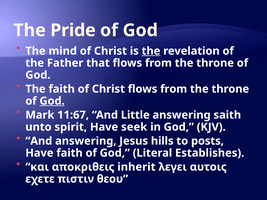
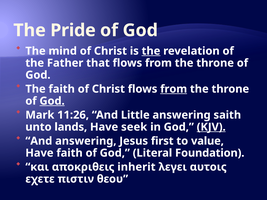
from underline: none -> present (174, 89)
11:67: 11:67 -> 11:26 (73, 115)
spirit: spirit -> lands (71, 127)
KJV underline: none -> present (211, 127)
hills: hills -> first (162, 141)
posts: posts -> value (207, 141)
Establishes: Establishes -> Foundation (210, 153)
